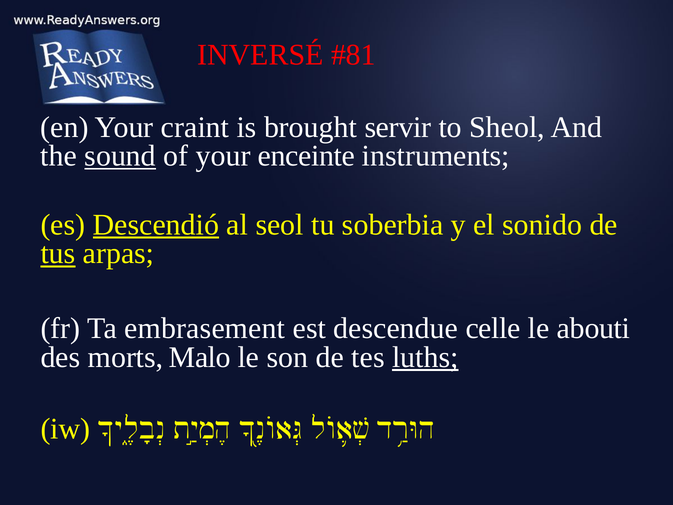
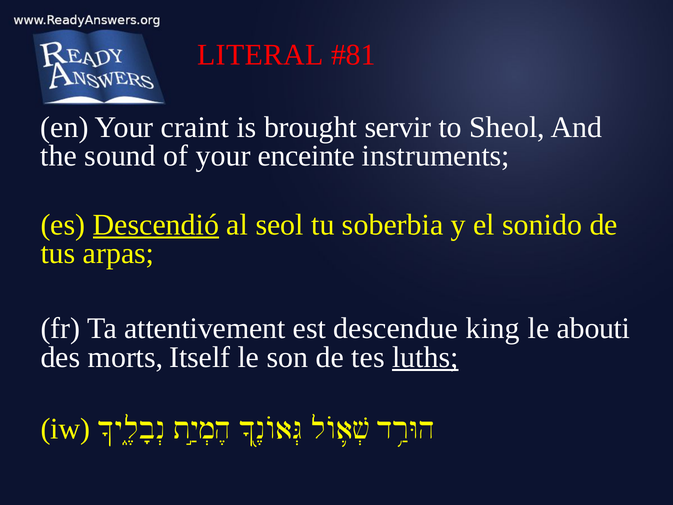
INVERSÉ: INVERSÉ -> LITERAL (260, 55)
sound underline: present -> none (120, 156)
tus underline: present -> none (58, 253)
embrasement: embrasement -> attentivement (205, 328)
celle: celle -> king (493, 328)
Malo: Malo -> Itself (200, 357)
